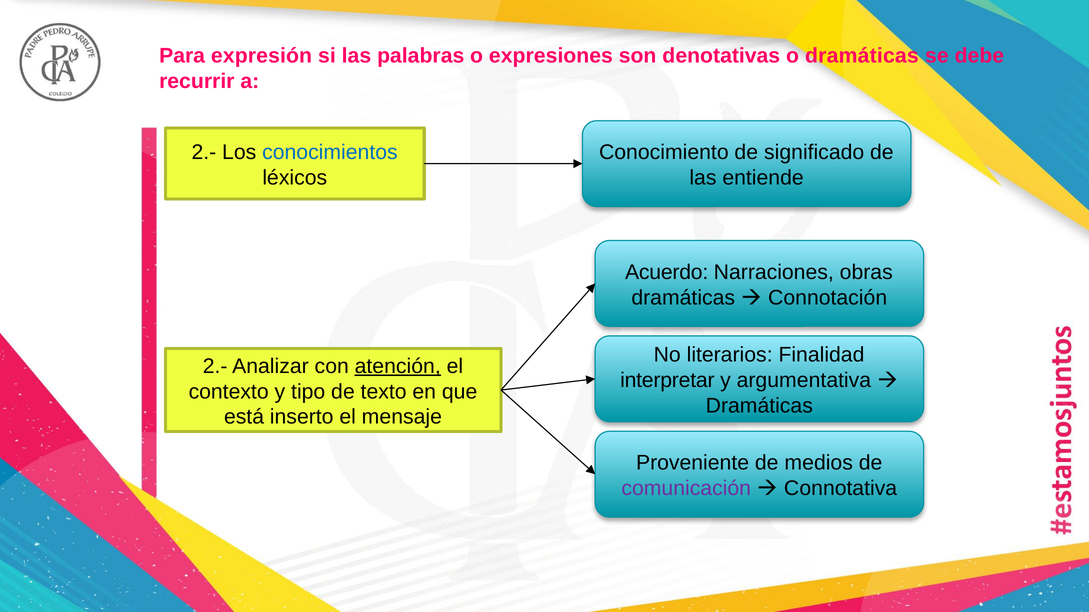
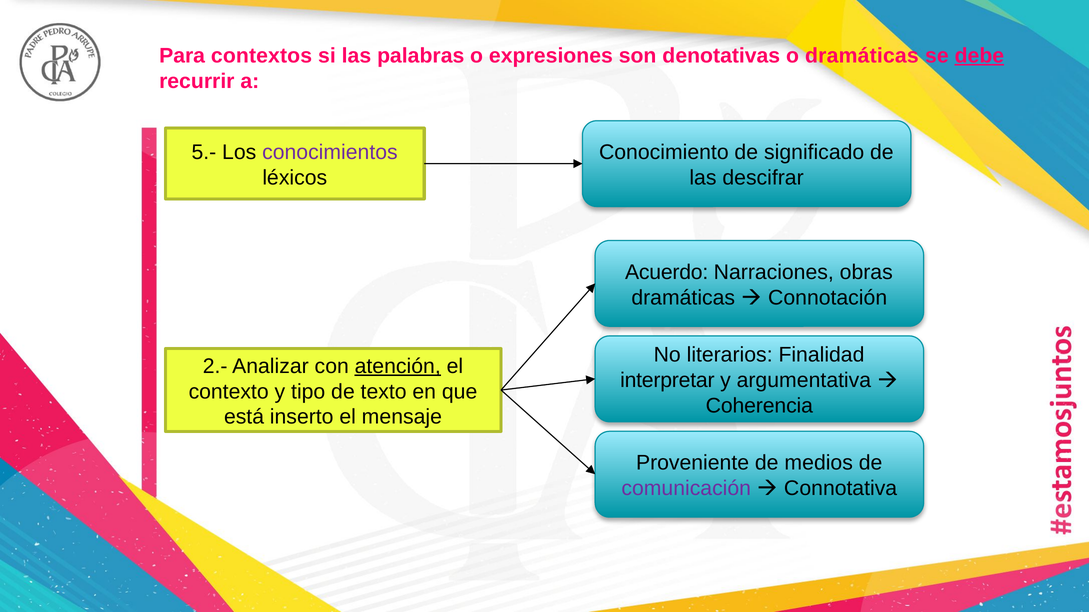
expresión: expresión -> contextos (262, 56)
debe underline: none -> present (979, 56)
2.-: 2.- -> 5.- (204, 153)
conocimientos colour: blue -> purple (330, 153)
entiende: entiende -> descifrar (763, 178)
Dramáticas: Dramáticas -> Coherencia (759, 406)
